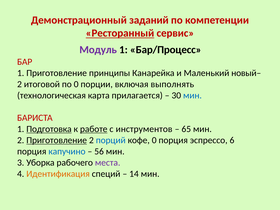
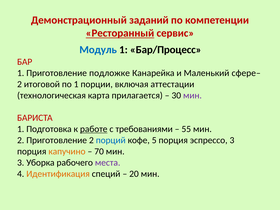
Модуль colour: purple -> blue (98, 50)
принципы: принципы -> подложке (110, 73)
новый–: новый– -> сфере– (246, 73)
по 0: 0 -> 1 (76, 84)
выполнять: выполнять -> аттестации (172, 84)
мин colour: blue -> purple (192, 95)
Подготовка underline: present -> none (49, 129)
инструментов: инструментов -> требованиями (144, 129)
65: 65 -> 55 (186, 129)
Приготовление underline: present -> none (57, 140)
кофе 0: 0 -> 5 (154, 140)
эспрессо 6: 6 -> 3 (232, 140)
капучино colour: blue -> orange (67, 151)
56: 56 -> 70 (99, 151)
14: 14 -> 20 (134, 174)
